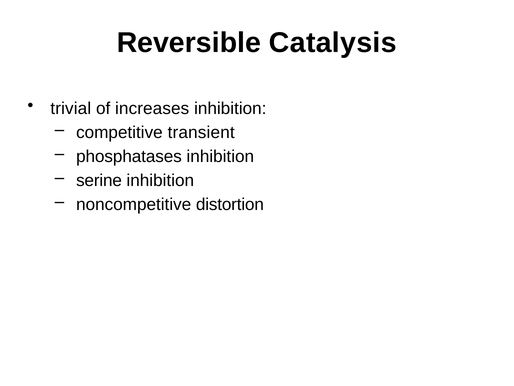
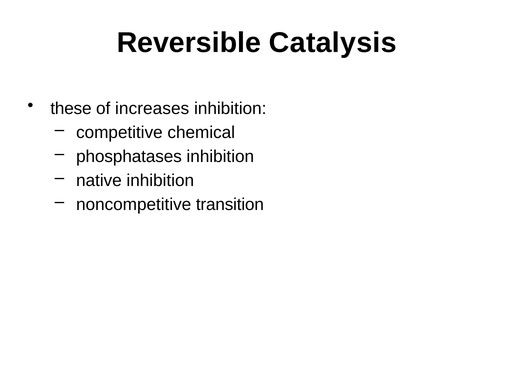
trivial: trivial -> these (71, 108)
transient: transient -> chemical (201, 132)
serine: serine -> native (99, 180)
distortion: distortion -> transition (230, 204)
